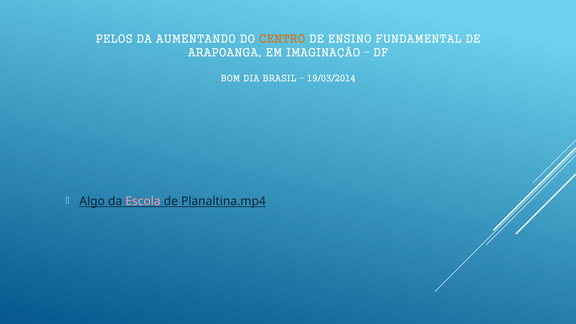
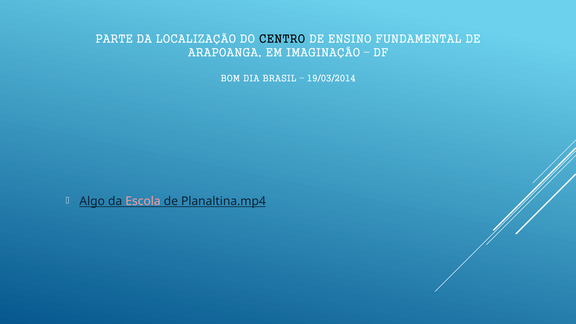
PELOS: PELOS -> PARTE (114, 39)
AUMENTANDO: AUMENTANDO -> LOCALIZAÇÃO (196, 39)
CENTRO colour: orange -> black (282, 39)
